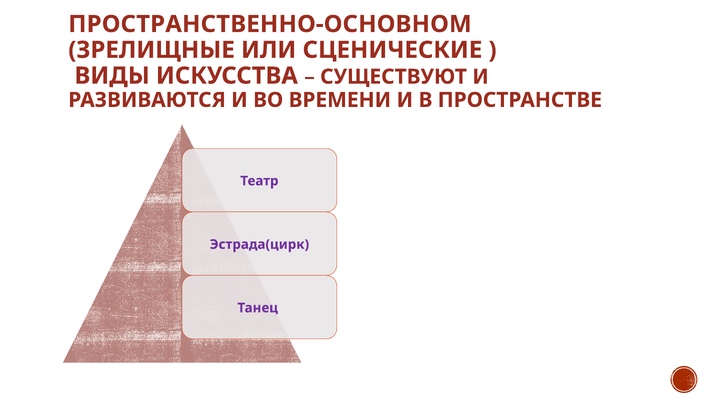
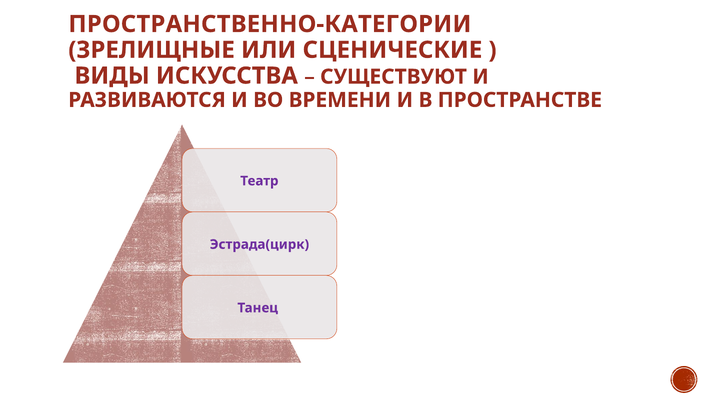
ПРОСТРАНСТВЕННО-ОСНОВНОМ: ПРОСТРАНСТВЕННО-ОСНОВНОМ -> ПРОСТРАНСТВЕННО-КАТЕГОРИИ (270, 24)
